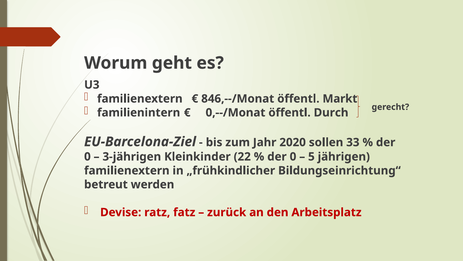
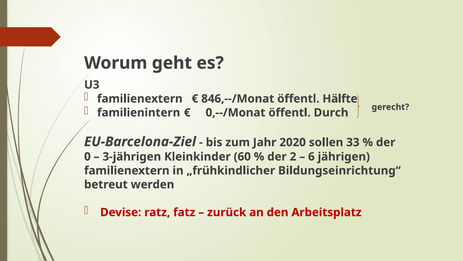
Markt: Markt -> Hälfte (340, 99)
22: 22 -> 60 (242, 156)
0: 0 -> 2 (293, 156)
5: 5 -> 6 (311, 156)
